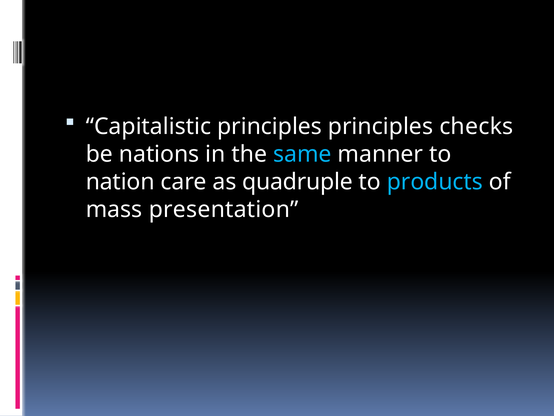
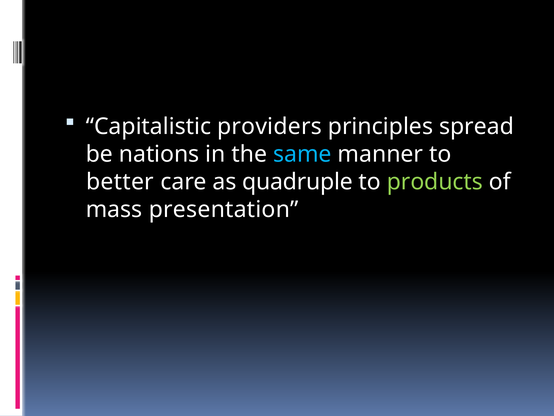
Capitalistic principles: principles -> providers (269, 126)
checks: checks -> spread (476, 126)
nation: nation -> better (120, 182)
products colour: light blue -> light green (435, 182)
